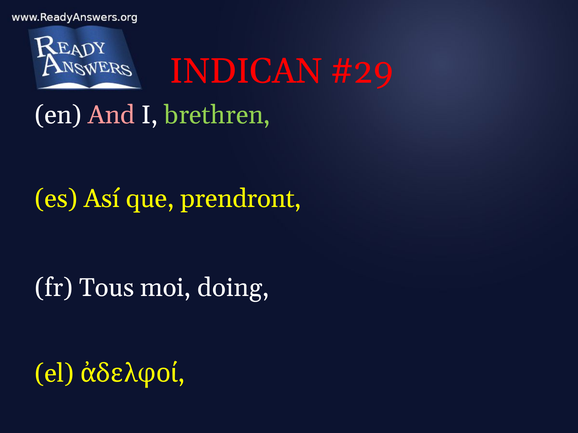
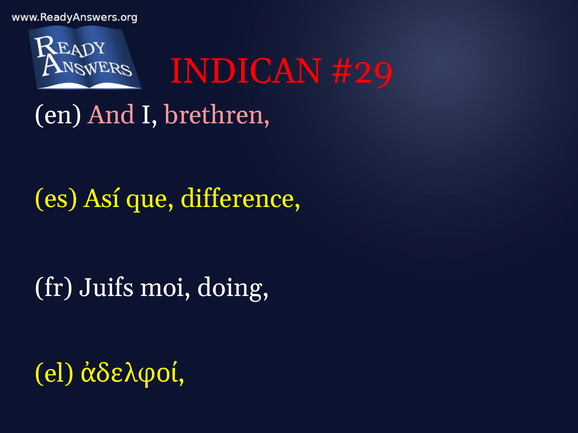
brethren colour: light green -> pink (217, 115)
prendront: prendront -> difference (241, 199)
Tous: Tous -> Juifs (107, 288)
